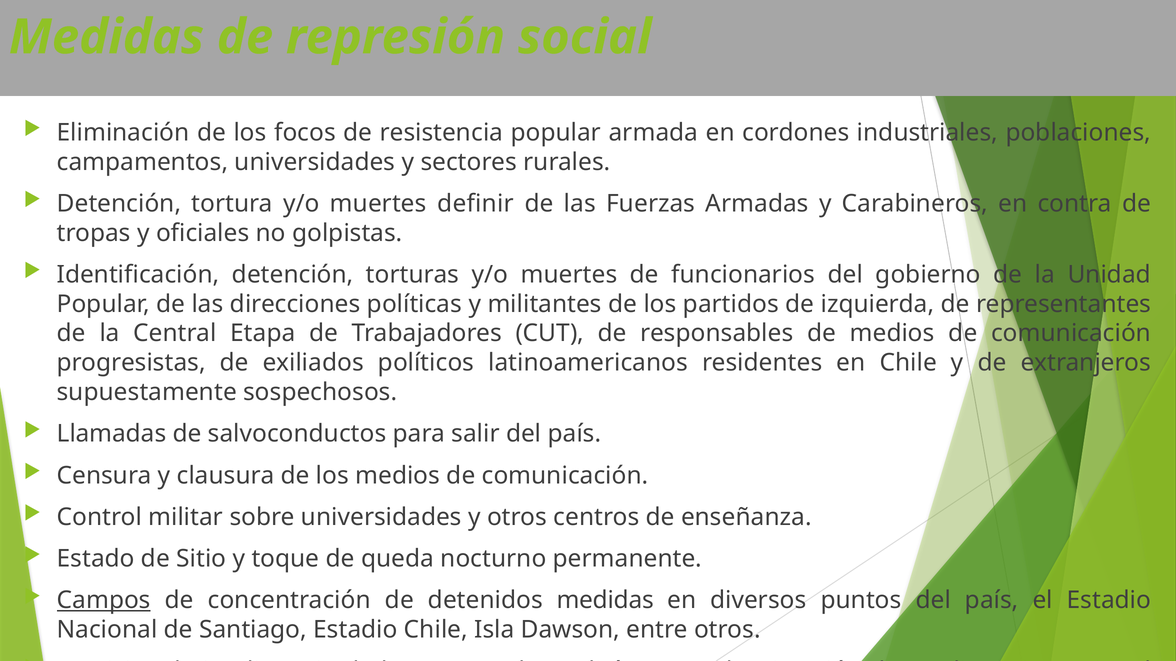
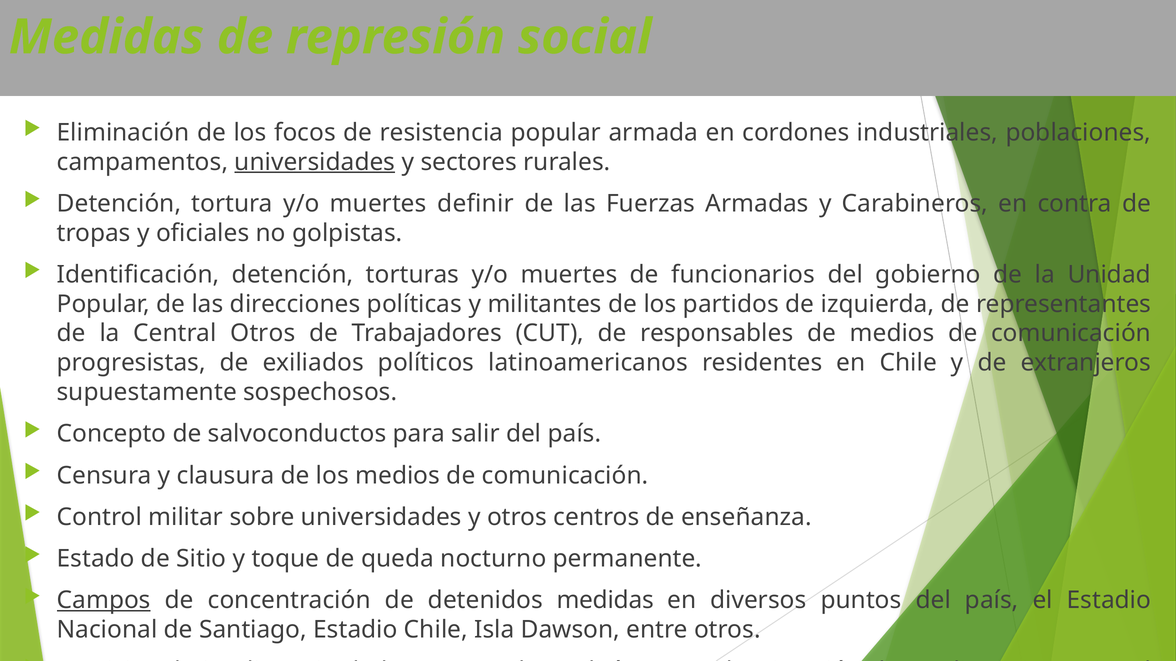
universidades underline: none -> present (315, 162)
Central Etapa: Etapa -> Otros (263, 334)
Llamadas: Llamadas -> Concepto (112, 434)
